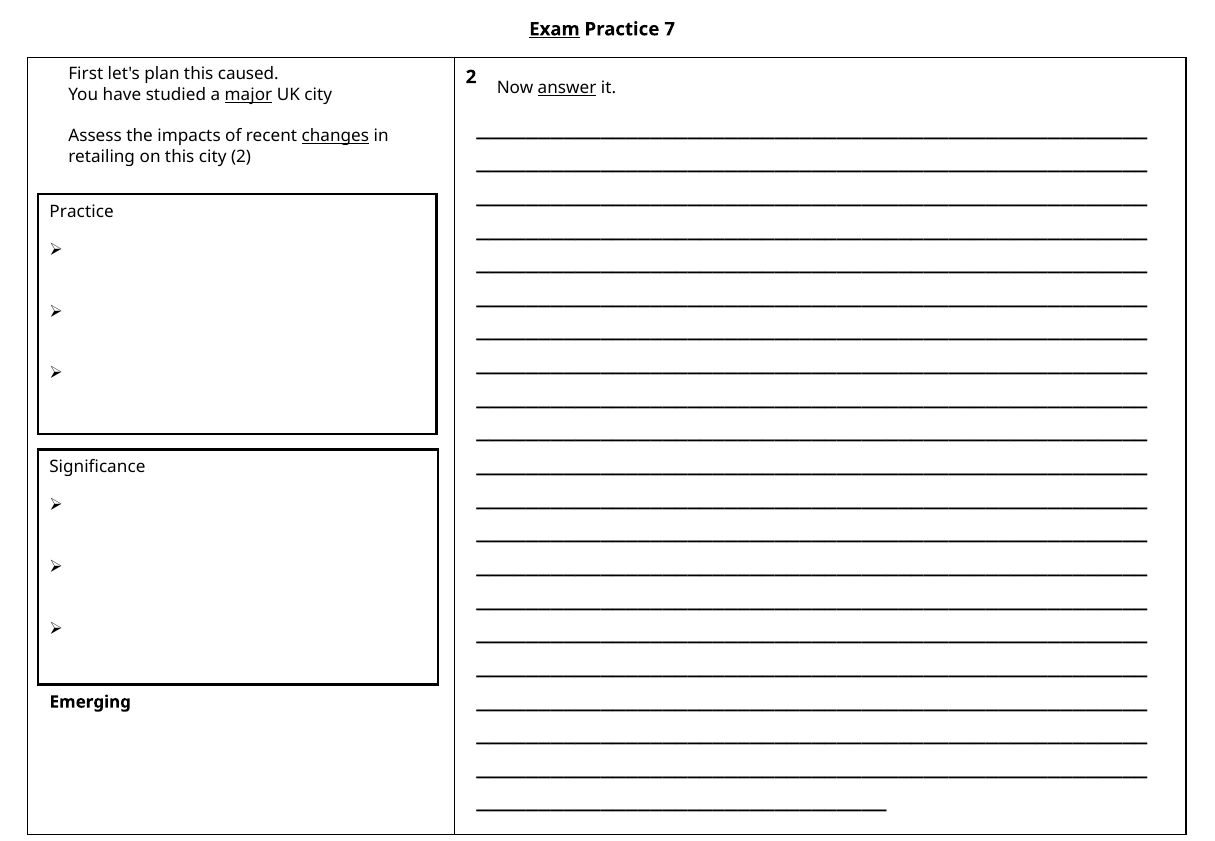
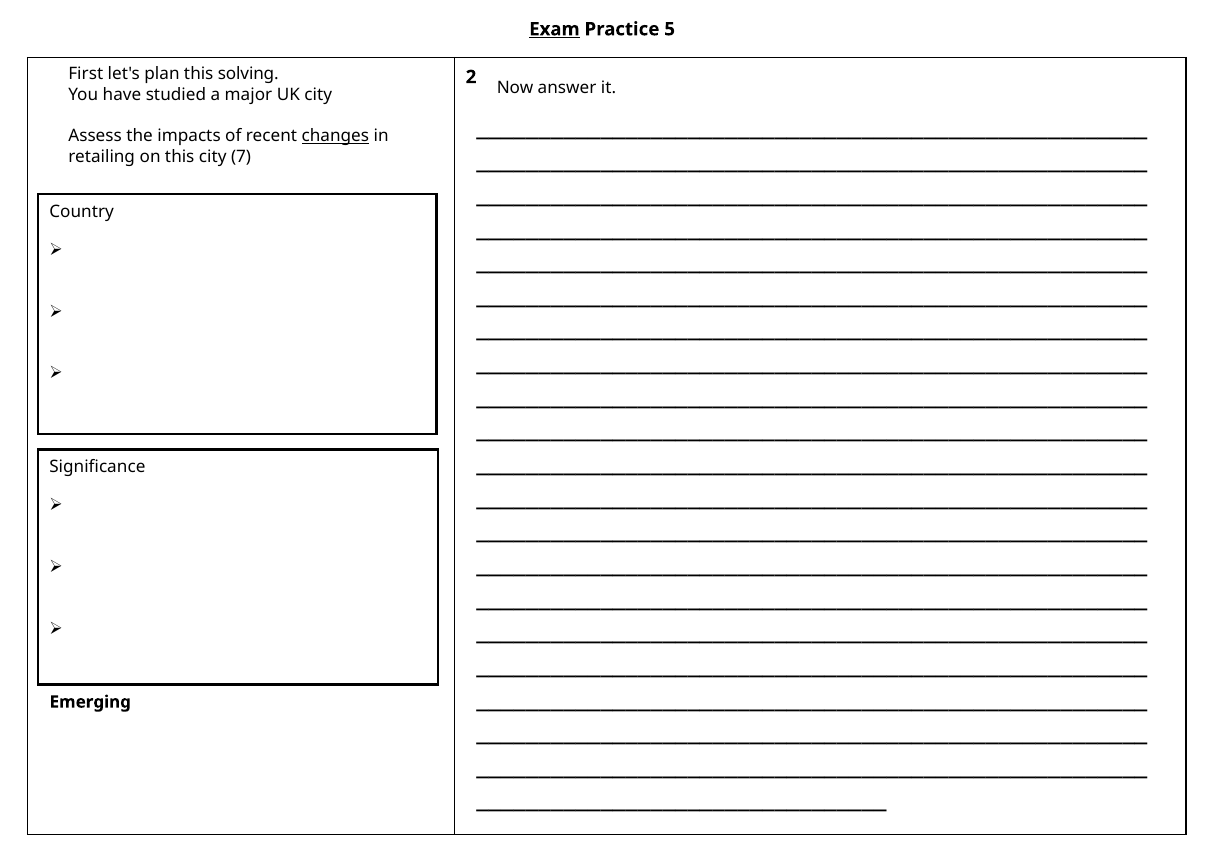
7: 7 -> 5 (670, 29)
caused: caused -> solving (248, 74)
answer underline: present -> none (567, 88)
major underline: present -> none (248, 95)
city 2: 2 -> 7 (241, 156)
Practice: Practice -> Country (82, 211)
